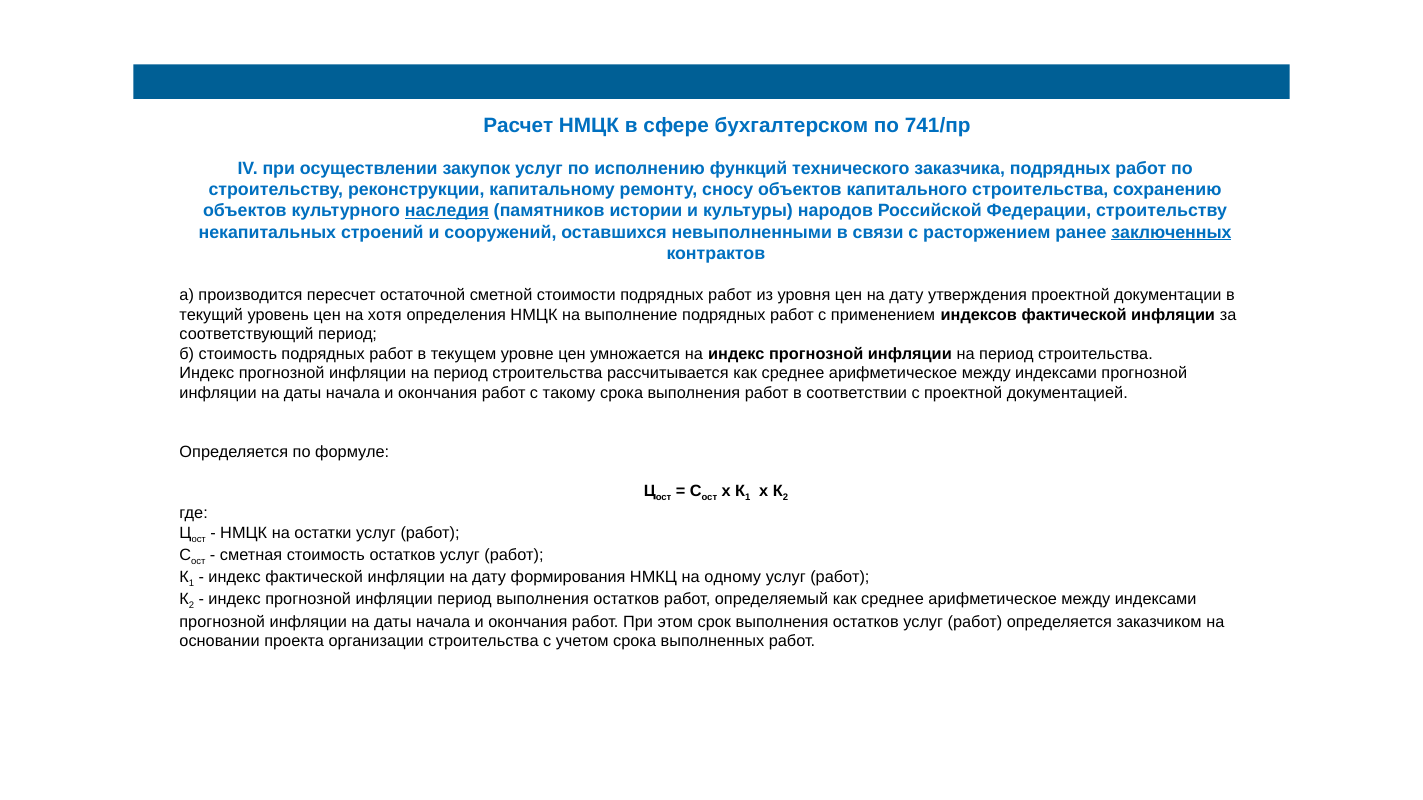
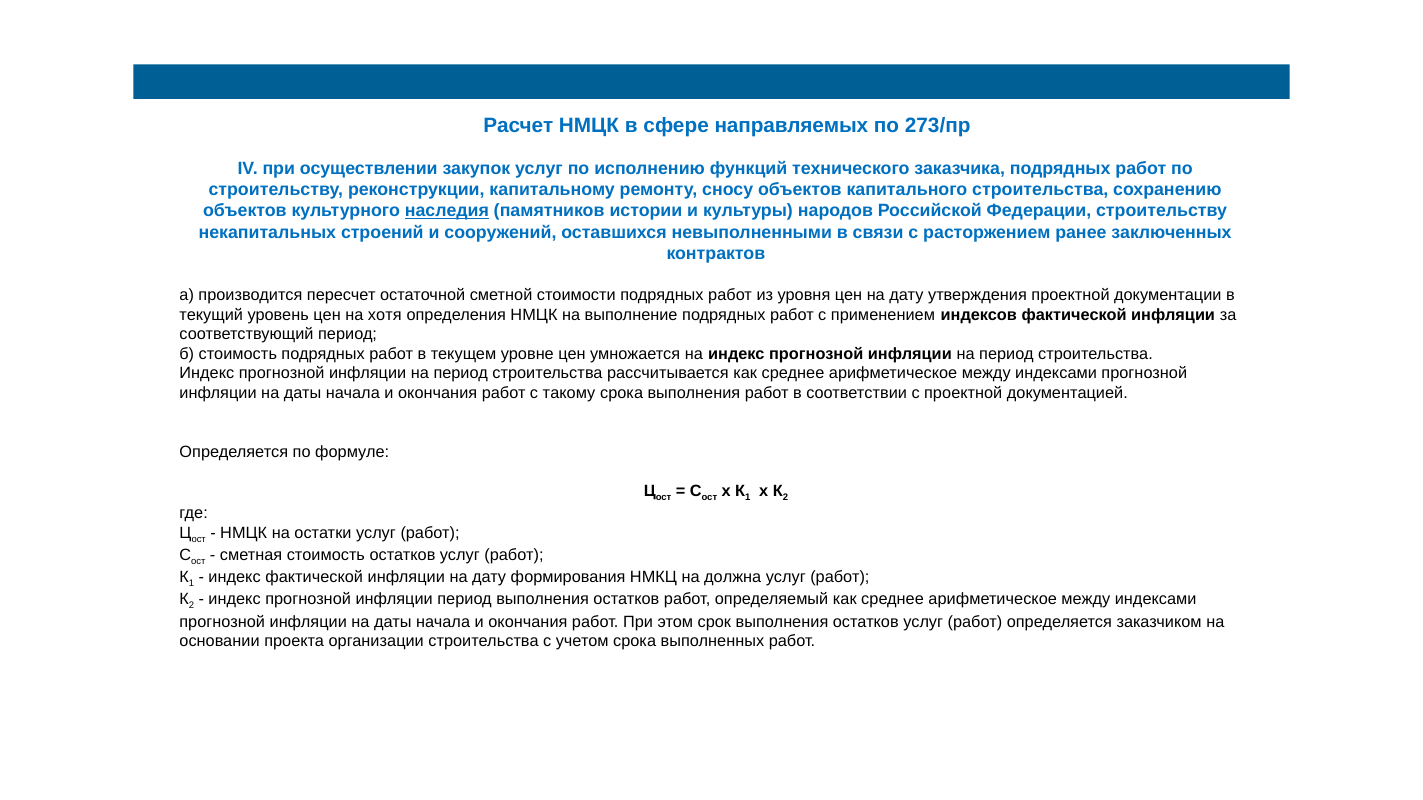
бухгалтерском: бухгалтерском -> направляемых (791, 126)
741/пр: 741/пр -> 273/пр (938, 126)
заключенных underline: present -> none (1171, 232)
одному: одному -> должна (733, 578)
